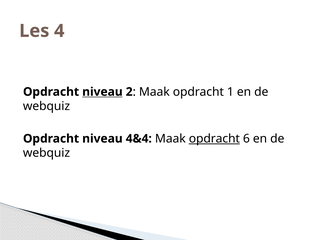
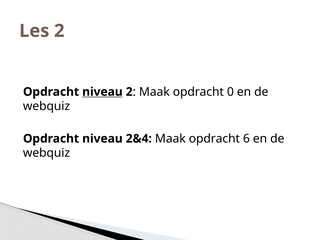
Les 4: 4 -> 2 (59, 31)
1: 1 -> 0 (230, 92)
4&4: 4&4 -> 2&4 (139, 139)
opdracht underline: present -> none (214, 139)
